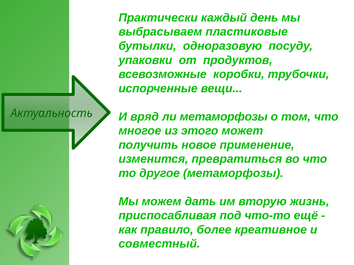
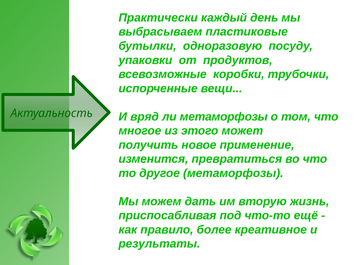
совместный: совместный -> результаты (159, 244)
